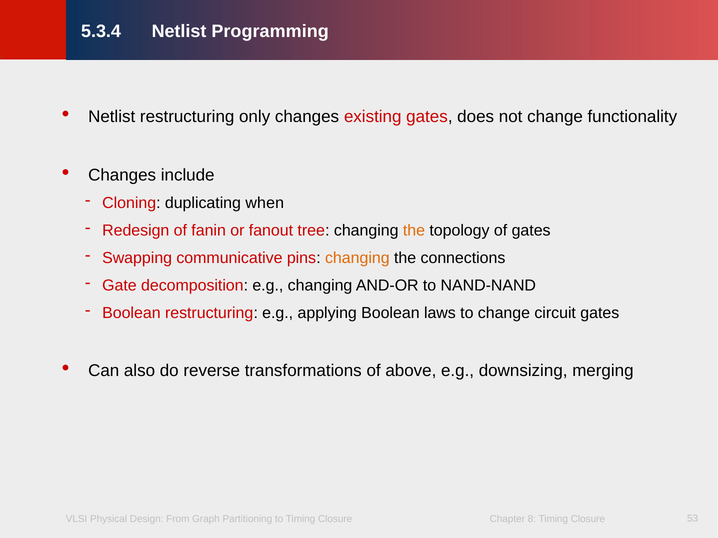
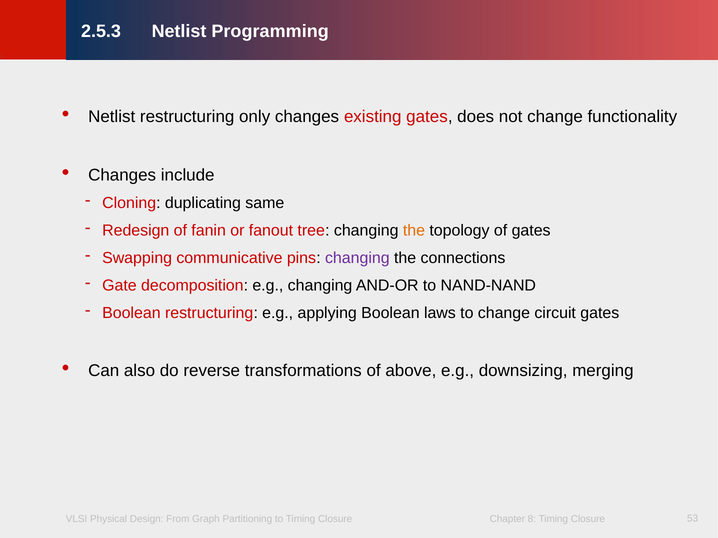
5.3.4: 5.3.4 -> 2.5.3 (101, 31)
when: when -> same (265, 203)
changing colour: orange -> purple (357, 258)
